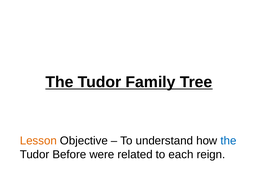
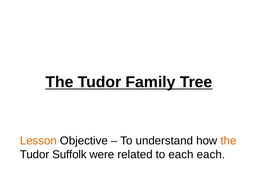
the colour: blue -> orange (228, 140)
Before: Before -> Suffolk (69, 154)
each reign: reign -> each (211, 154)
